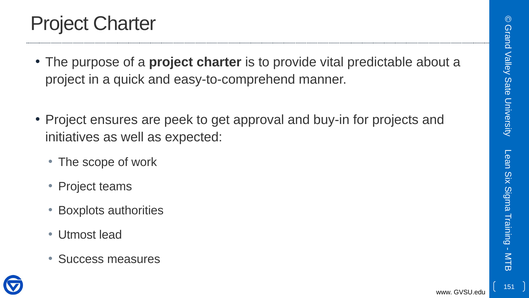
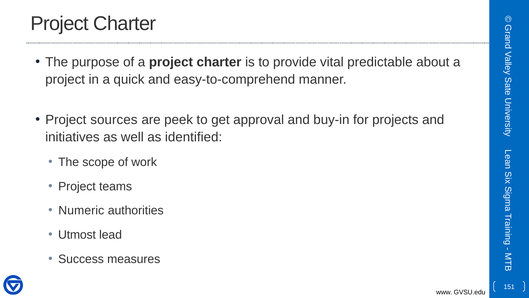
ensures: ensures -> sources (114, 120)
expected: expected -> identified (194, 137)
Boxplots: Boxplots -> Numeric (81, 210)
